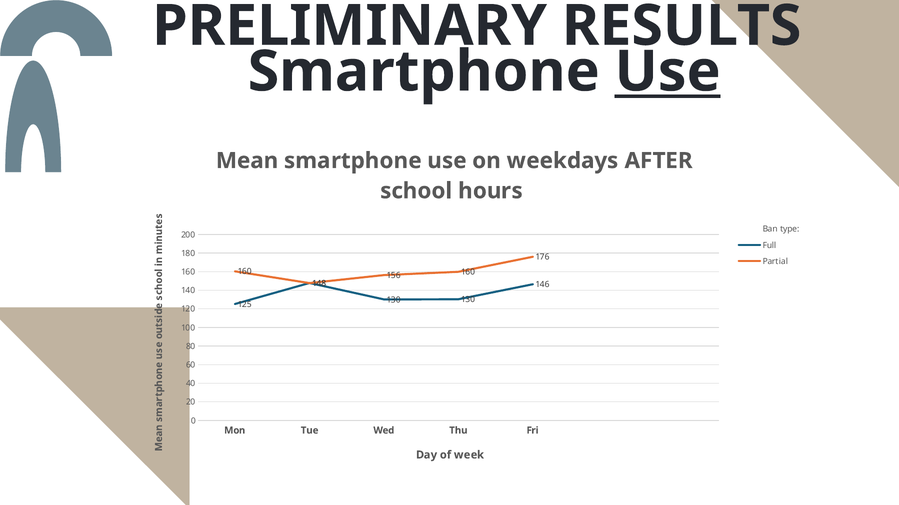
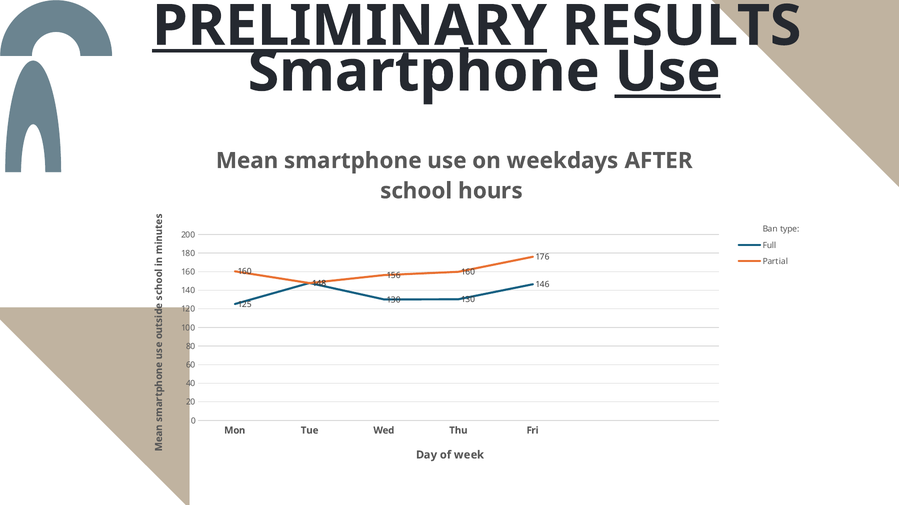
PRELIMINARY underline: none -> present (350, 26)
